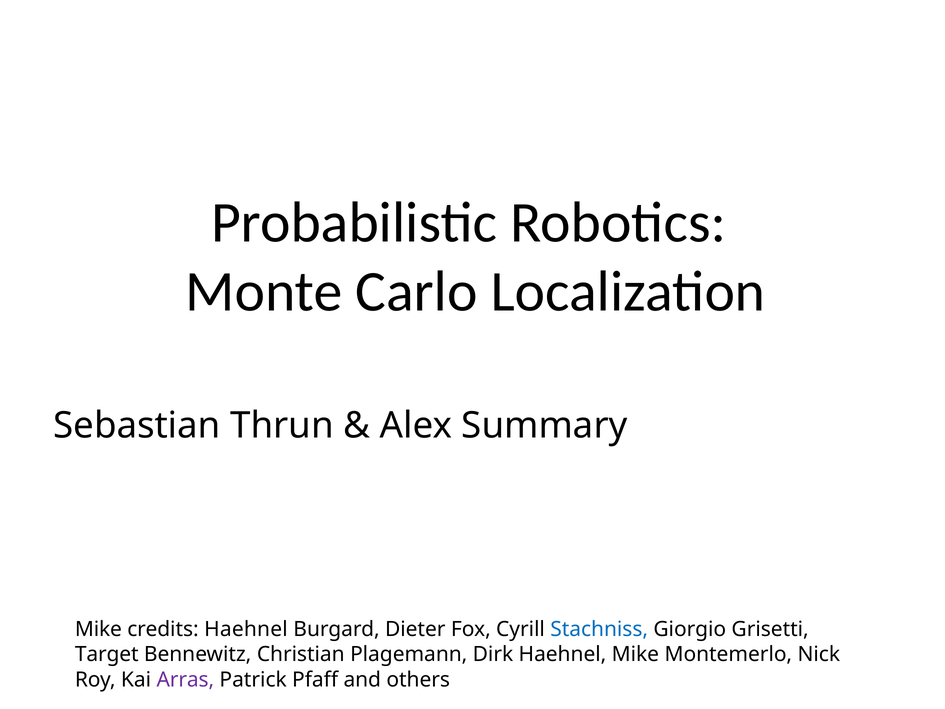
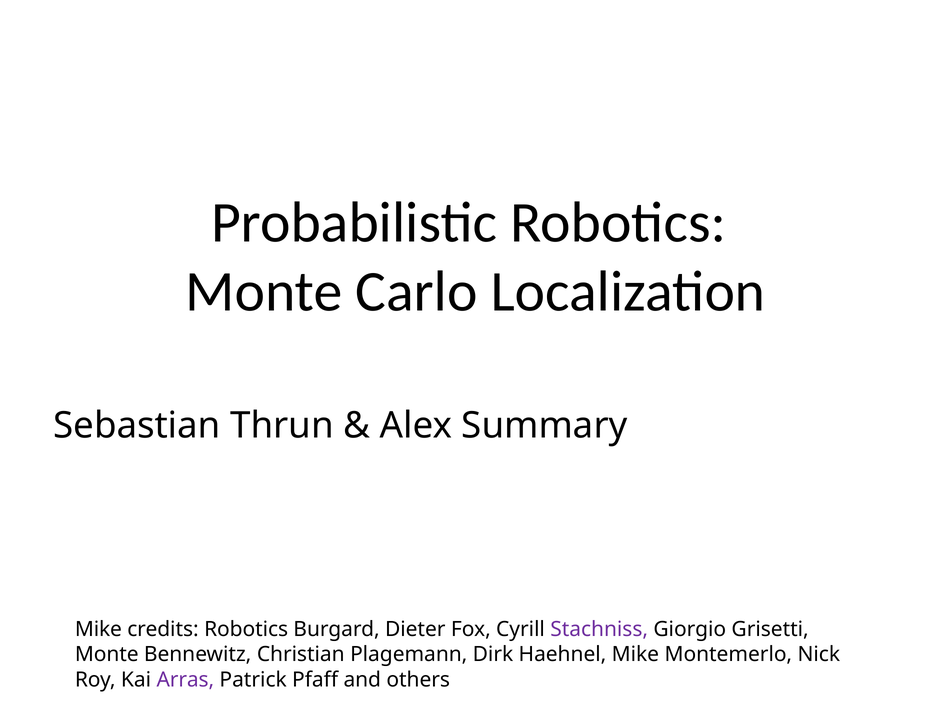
credits Haehnel: Haehnel -> Robotics (246, 629)
Stachniss colour: blue -> purple (599, 629)
Target: Target -> Monte (107, 654)
